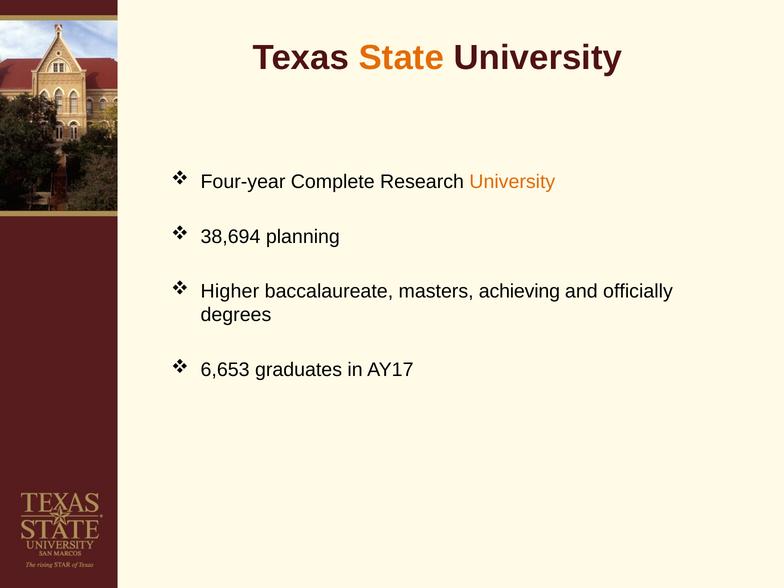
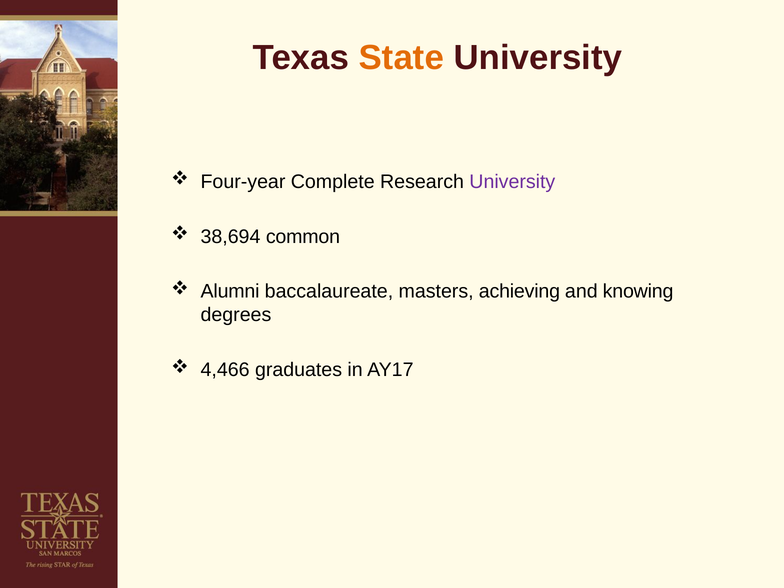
University colour: orange -> purple (512, 182)
planning: planning -> common (303, 237)
Higher: Higher -> Alumni (230, 291)
officially: officially -> knowing (638, 291)
6,653: 6,653 -> 4,466 (225, 370)
